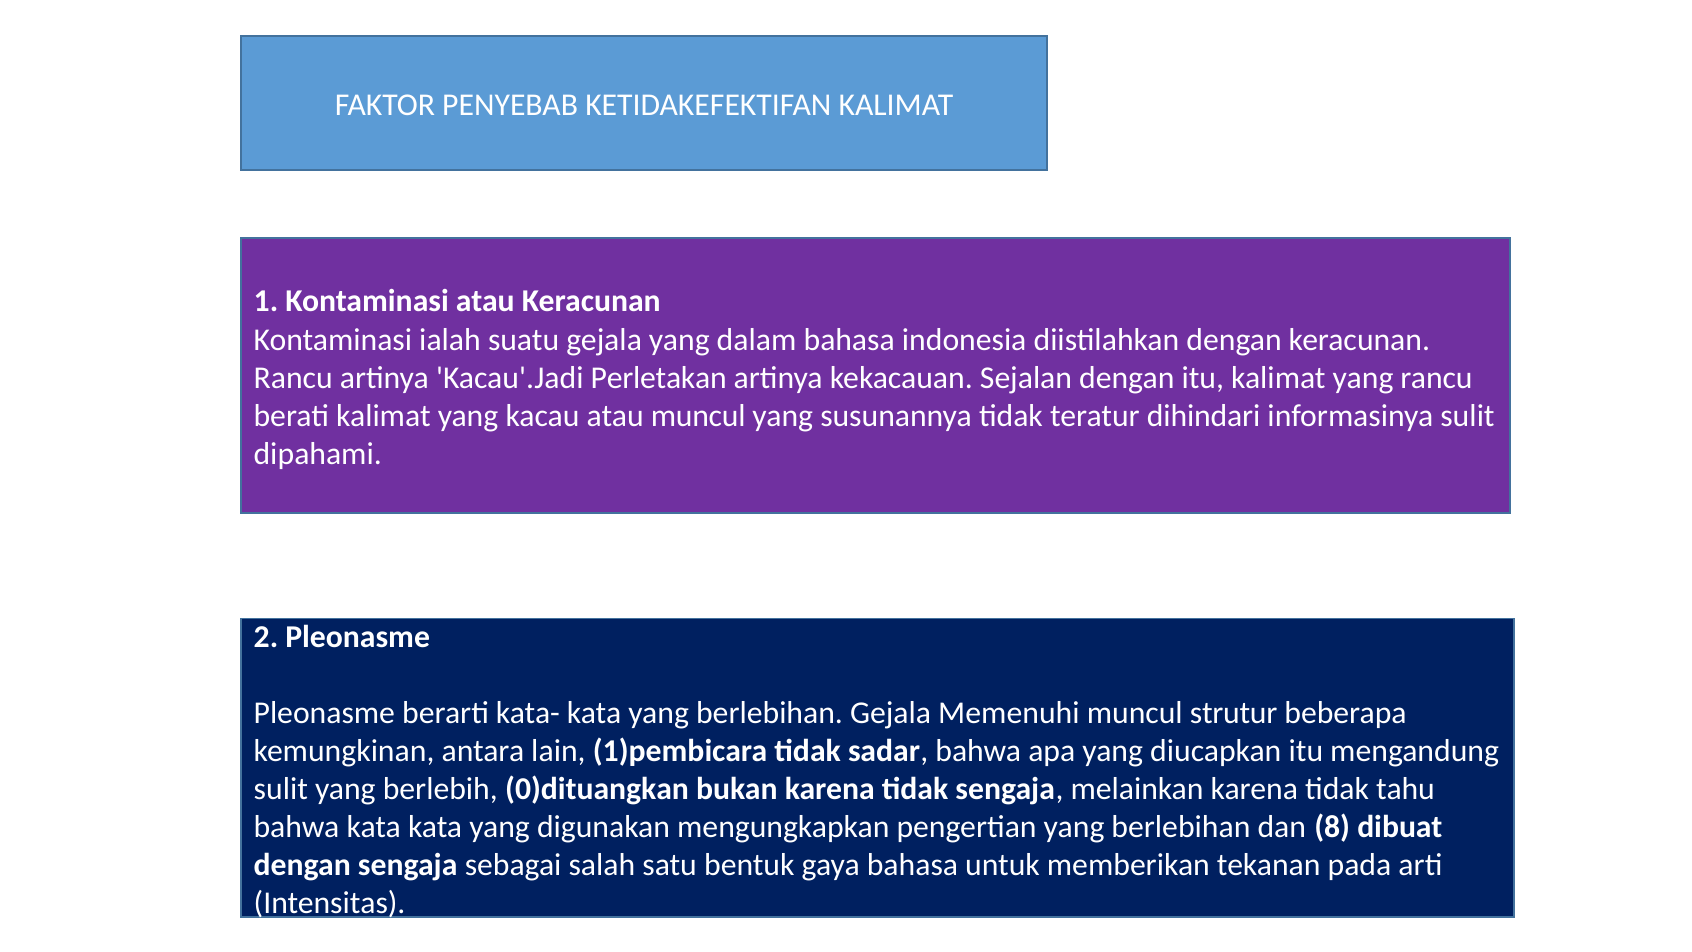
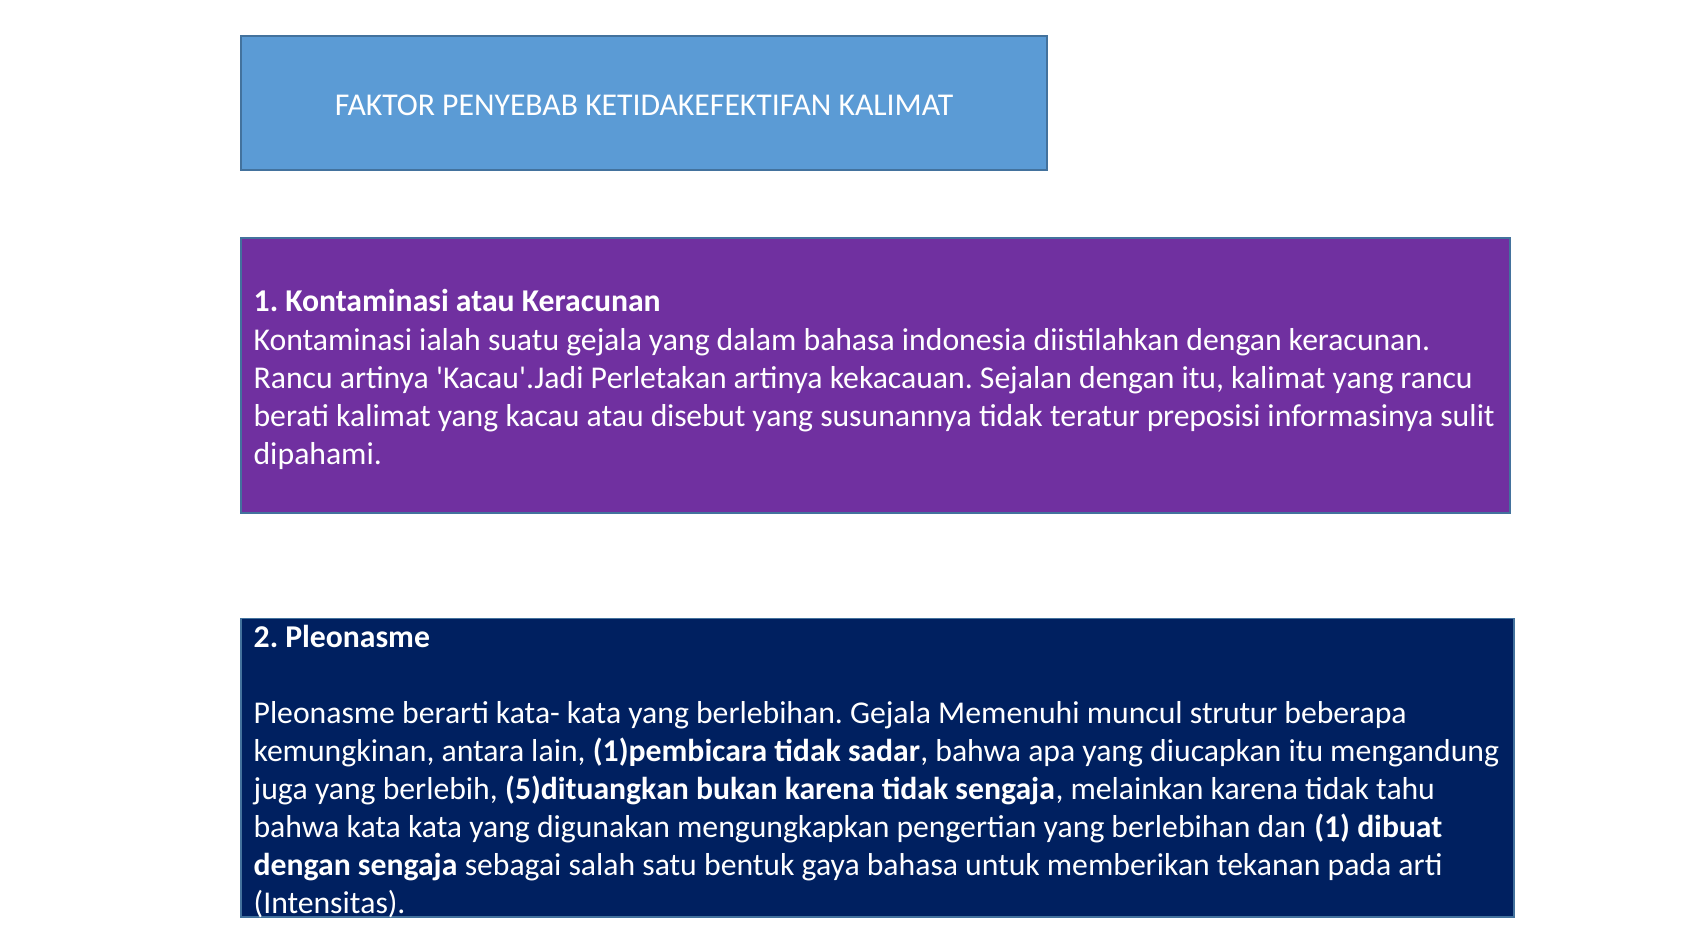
atau muncul: muncul -> disebut (698, 416)
dihindari: dihindari -> preposisi (1204, 416)
sulit: sulit -> juga (281, 789)
0)dituangkan: 0)dituangkan -> 5)dituangkan (597, 789)
dan 8: 8 -> 1 (1332, 827)
